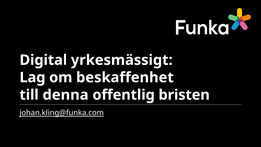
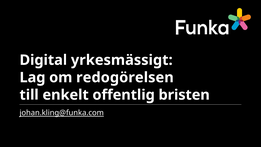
beskaffenhet: beskaffenhet -> redogörelsen (125, 77)
denna: denna -> enkelt (66, 95)
